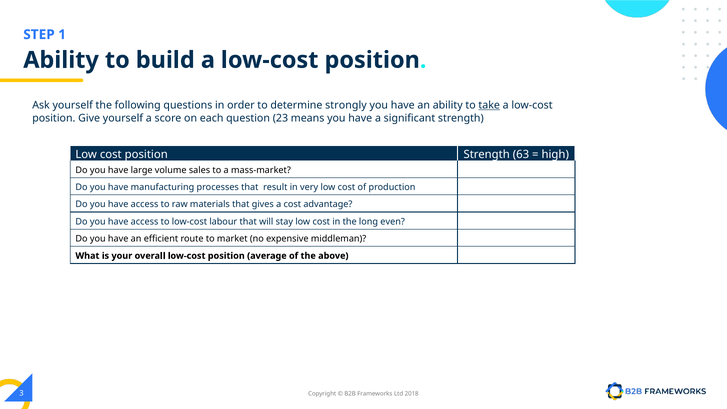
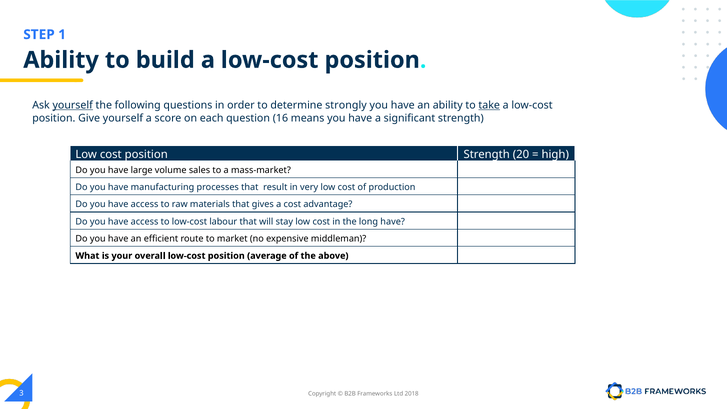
yourself underline: none -> present (73, 105)
23: 23 -> 16 (280, 118)
63: 63 -> 20 (521, 155)
long even: even -> have (393, 221)
